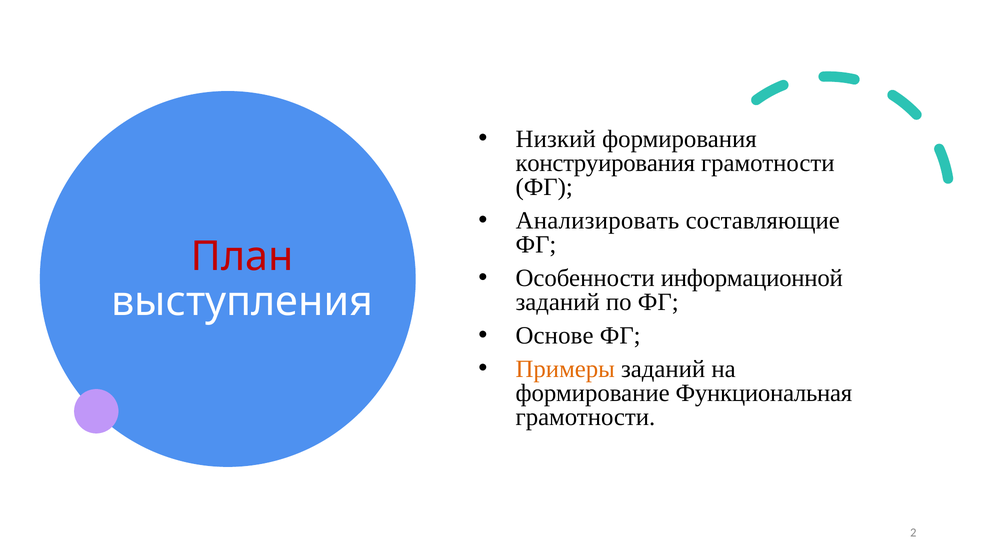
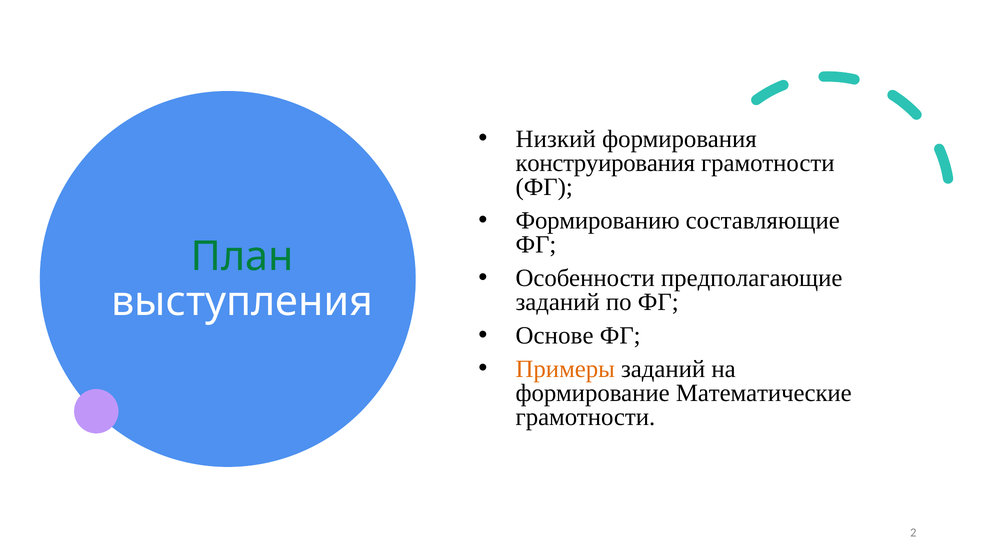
Анализировать: Анализировать -> Формированию (598, 221)
План colour: red -> green (242, 257)
информационной: информационной -> предполагающие (752, 278)
Функциональная: Функциональная -> Математические (764, 393)
